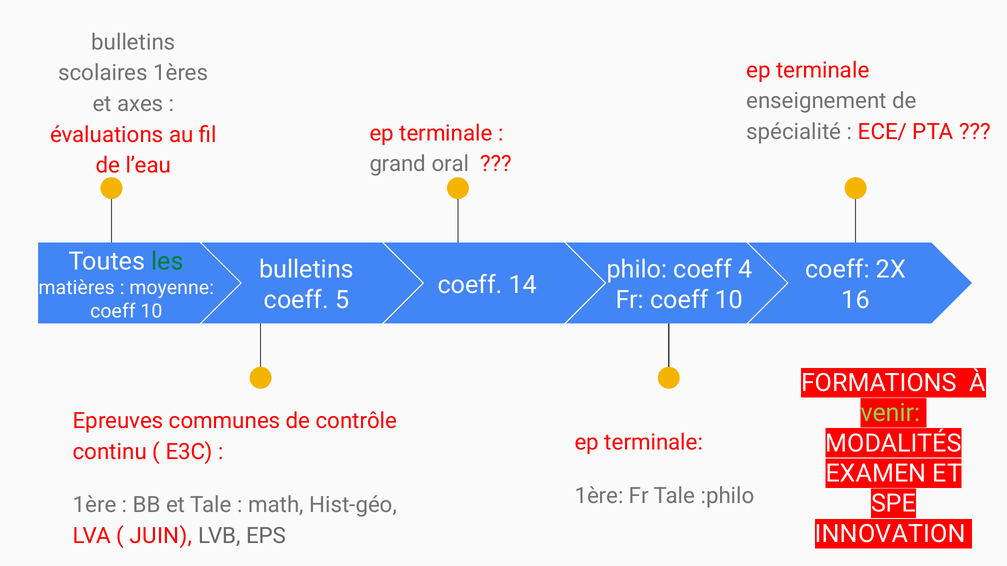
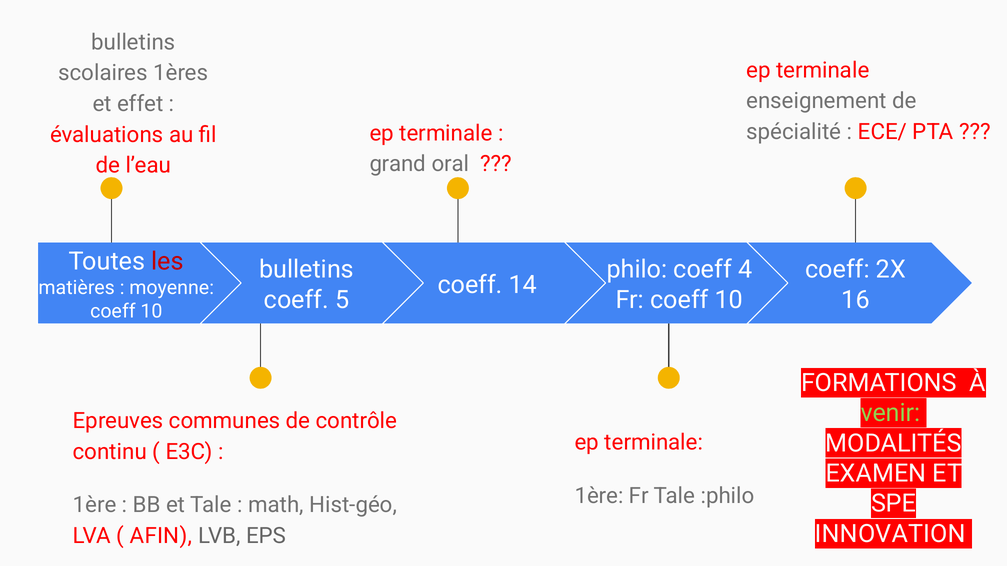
axes: axes -> effet (140, 104)
les colour: green -> red (168, 261)
JUIN: JUIN -> AFIN (161, 536)
